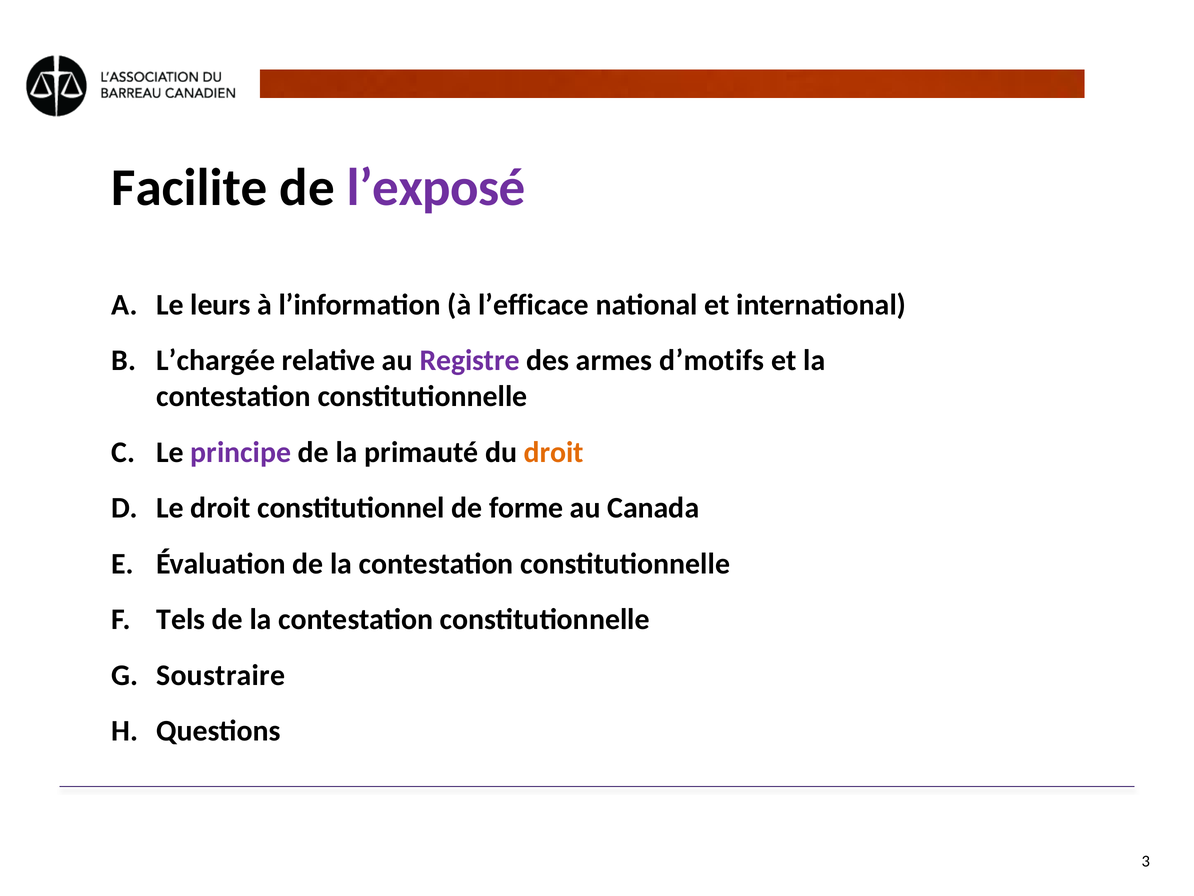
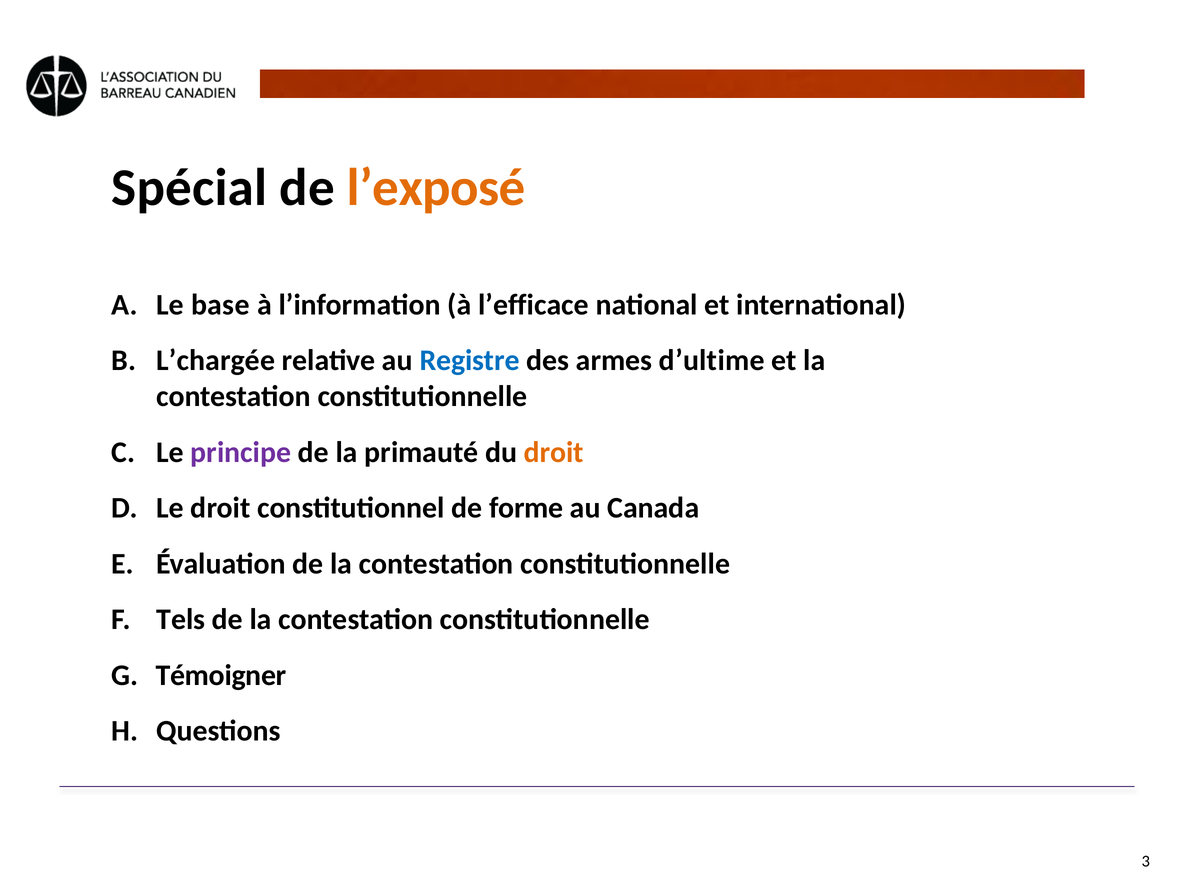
Facilite: Facilite -> Spécial (189, 188)
l’exposé colour: purple -> orange (436, 188)
leurs: leurs -> base (220, 305)
Registre colour: purple -> blue (470, 360)
d’motifs: d’motifs -> d’ultime (712, 360)
Soustraire: Soustraire -> Témoigner (221, 675)
